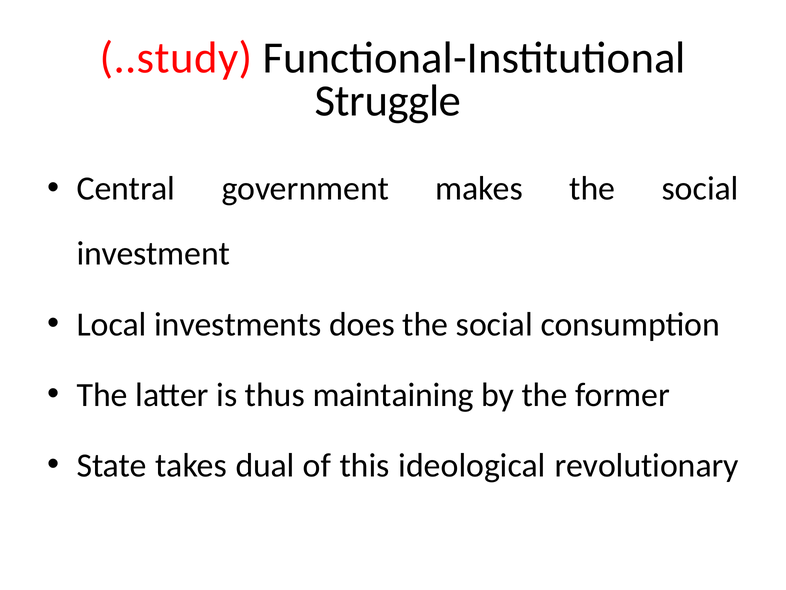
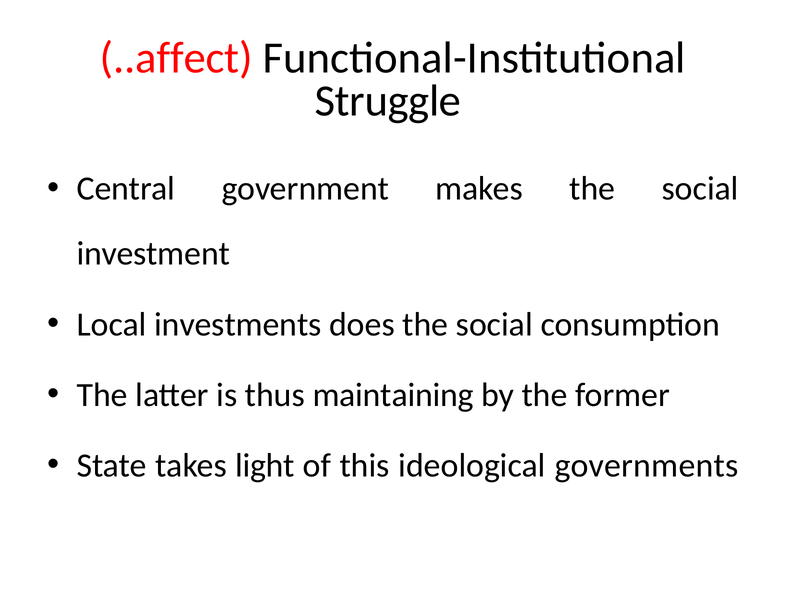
..study: ..study -> ..affect (176, 58)
dual: dual -> light (265, 465)
revolutionary: revolutionary -> governments (646, 465)
